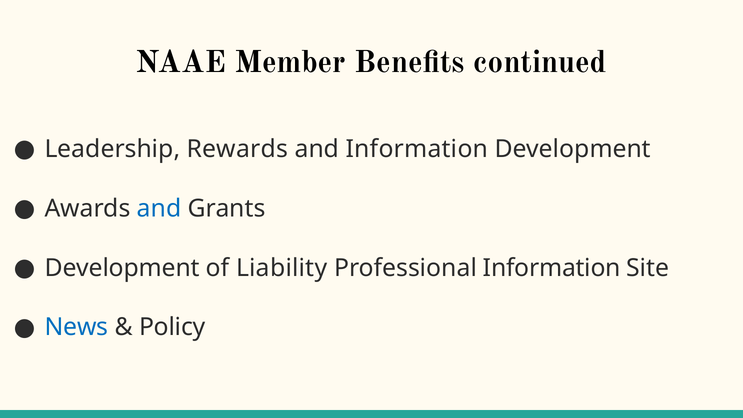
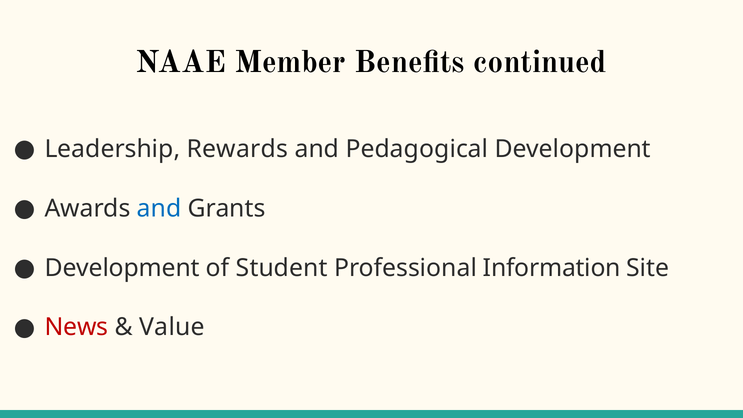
and Information: Information -> Pedagogical (417, 149)
Liability: Liability -> Student (282, 268)
News colour: blue -> red (76, 327)
Policy: Policy -> Value (172, 327)
